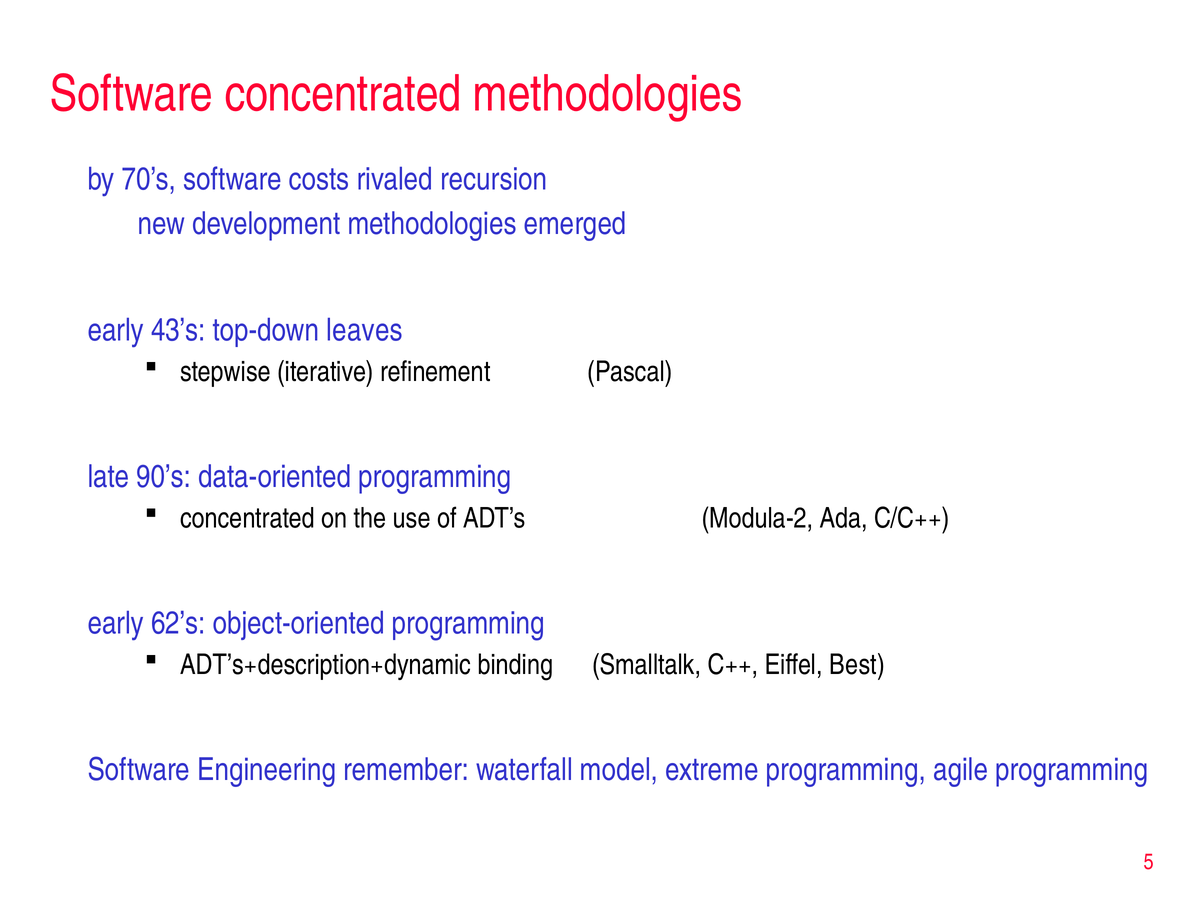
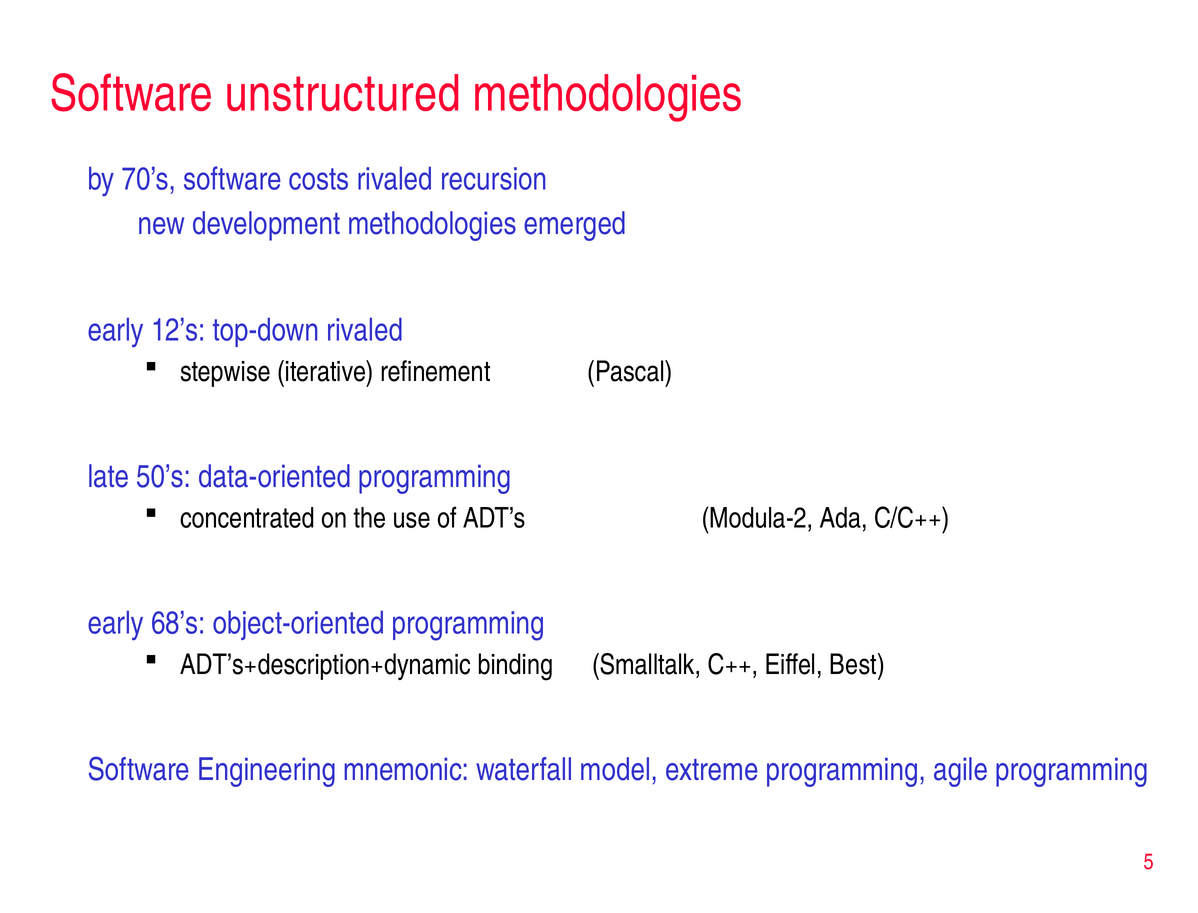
Software concentrated: concentrated -> unstructured (343, 94)
43’s: 43’s -> 12’s (178, 330)
top-down leaves: leaves -> rivaled (365, 330)
90’s: 90’s -> 50’s (164, 477)
62’s: 62’s -> 68’s (178, 623)
remember: remember -> mnemonic (406, 770)
